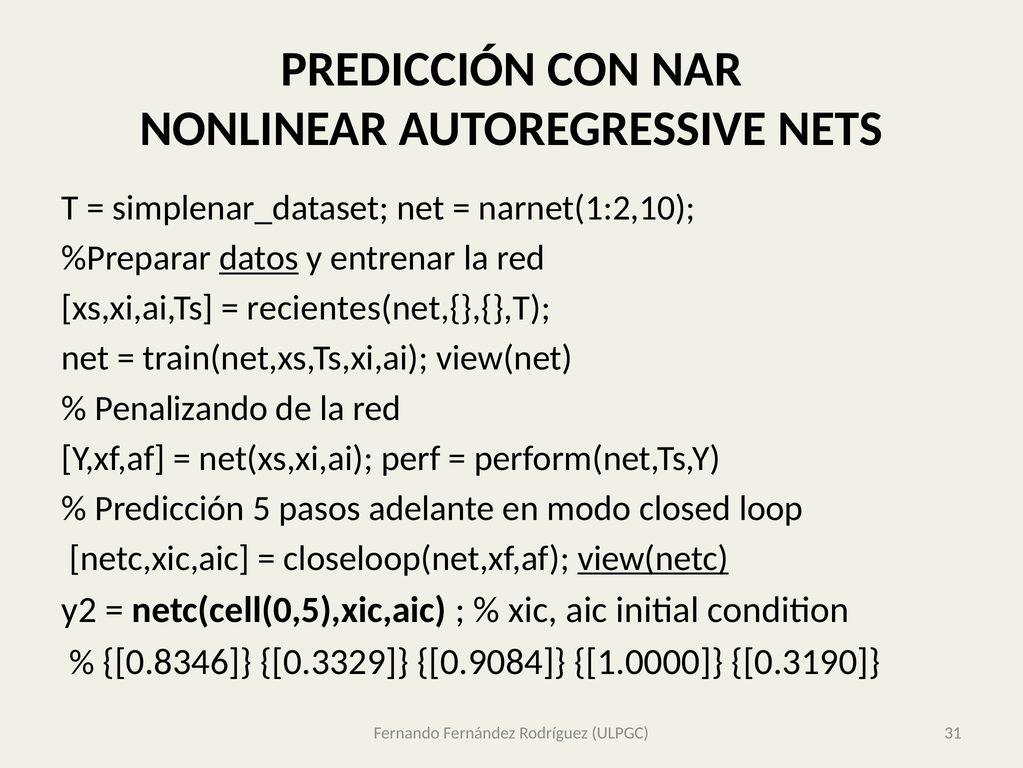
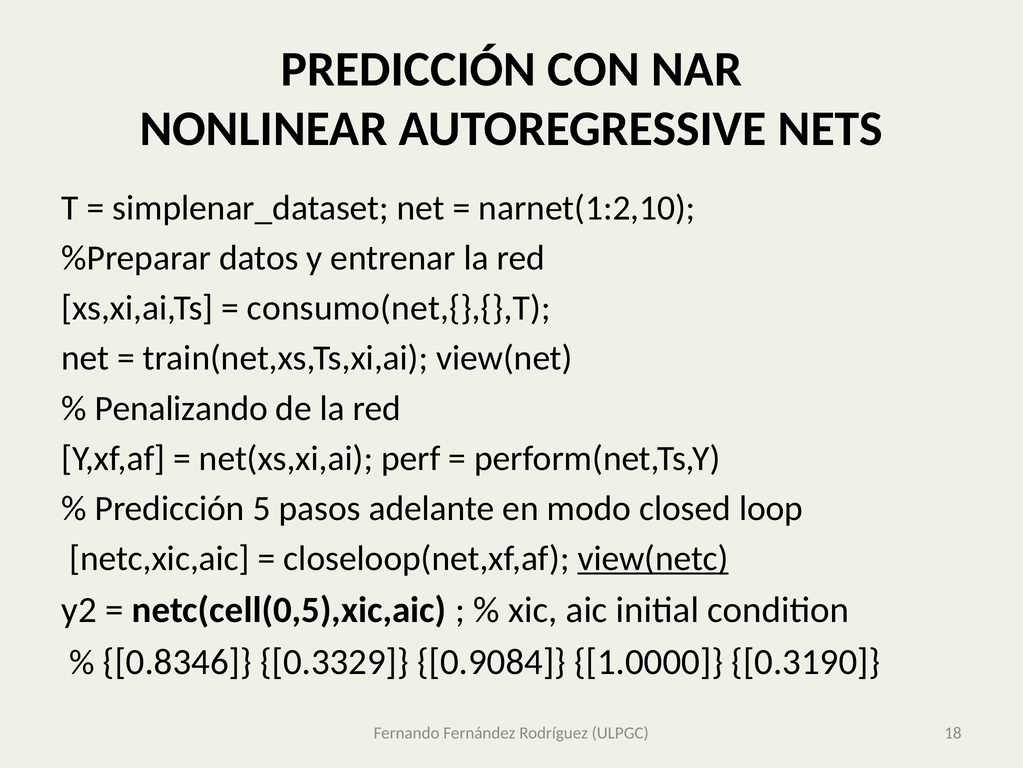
datos underline: present -> none (259, 258)
recientes(net,{},{},T: recientes(net,{},{},T -> consumo(net,{},{},T (399, 308)
31: 31 -> 18 (953, 733)
